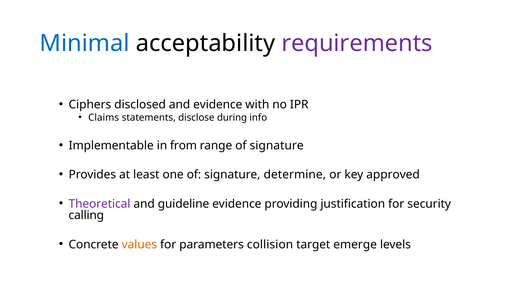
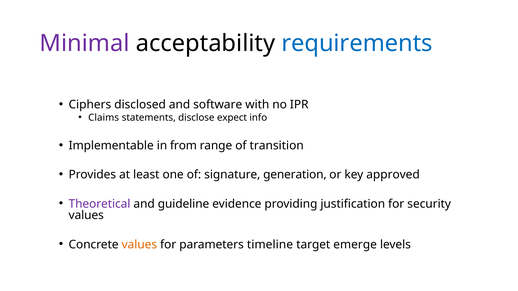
Minimal colour: blue -> purple (85, 44)
requirements colour: purple -> blue (357, 44)
and evidence: evidence -> software (218, 105)
during: during -> expect (232, 118)
range of signature: signature -> transition (277, 146)
determine: determine -> generation (295, 175)
calling: calling -> values (86, 216)
collision: collision -> timeline (270, 245)
